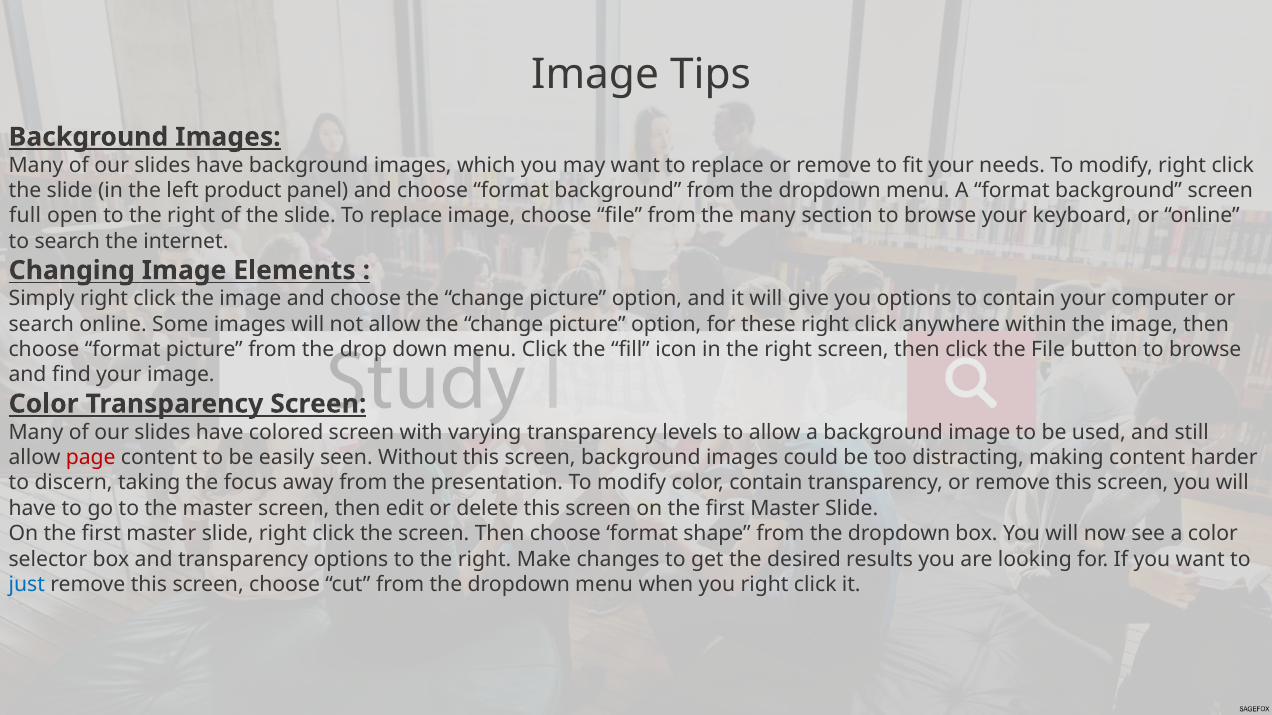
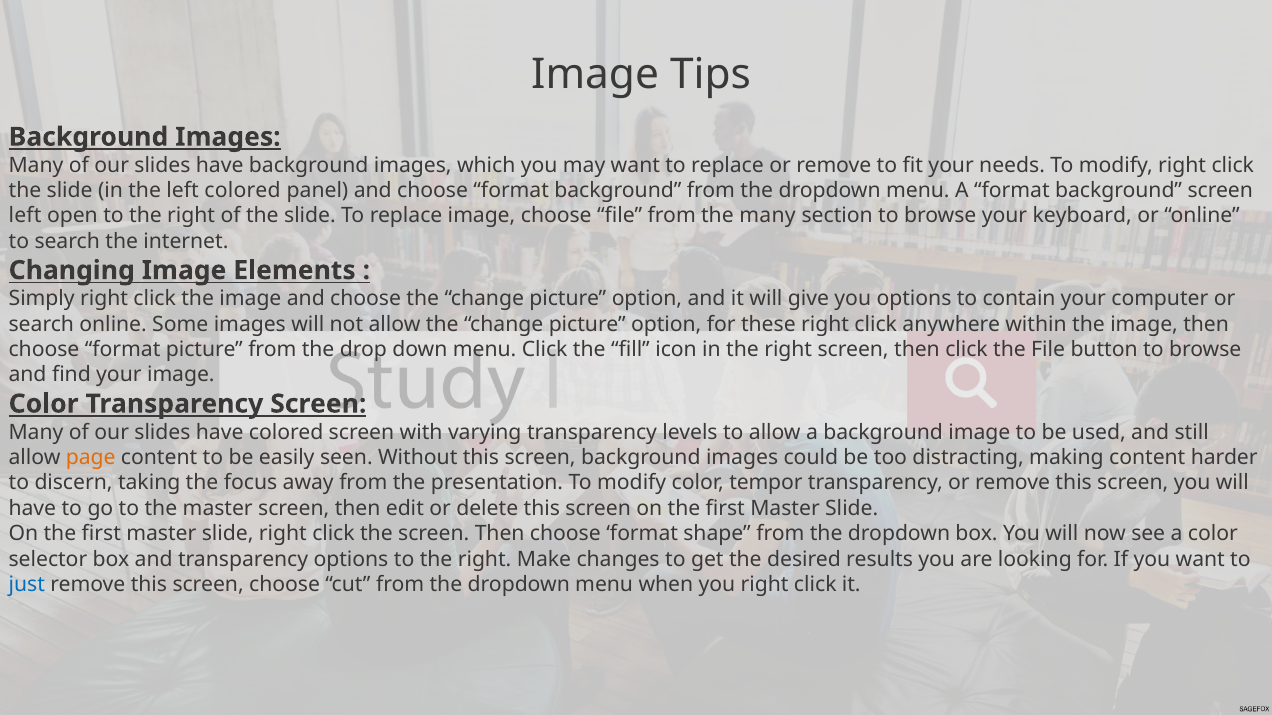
left product: product -> colored (243, 191)
full: full -> left (25, 216)
page colour: red -> orange (91, 458)
color contain: contain -> tempor (766, 483)
